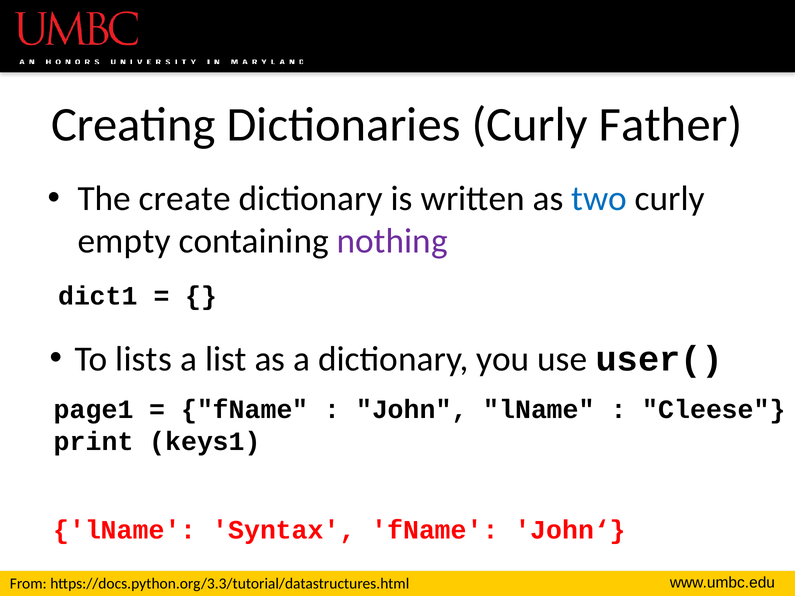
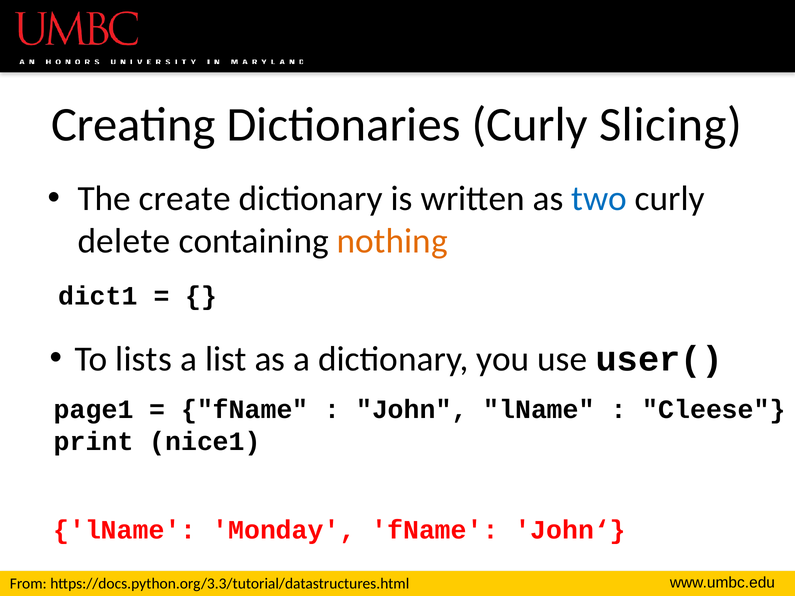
Father: Father -> Slicing (670, 125)
empty: empty -> delete (124, 241)
nothing colour: purple -> orange (392, 241)
keys1: keys1 -> nice1 (205, 441)
Syntax: Syntax -> Monday (284, 530)
